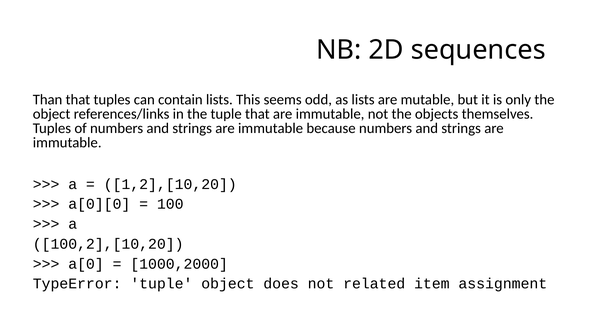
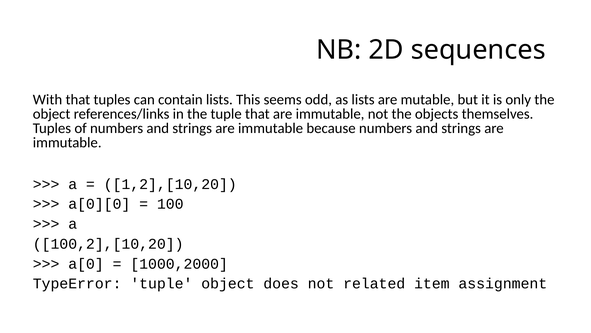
Than: Than -> With (47, 99)
